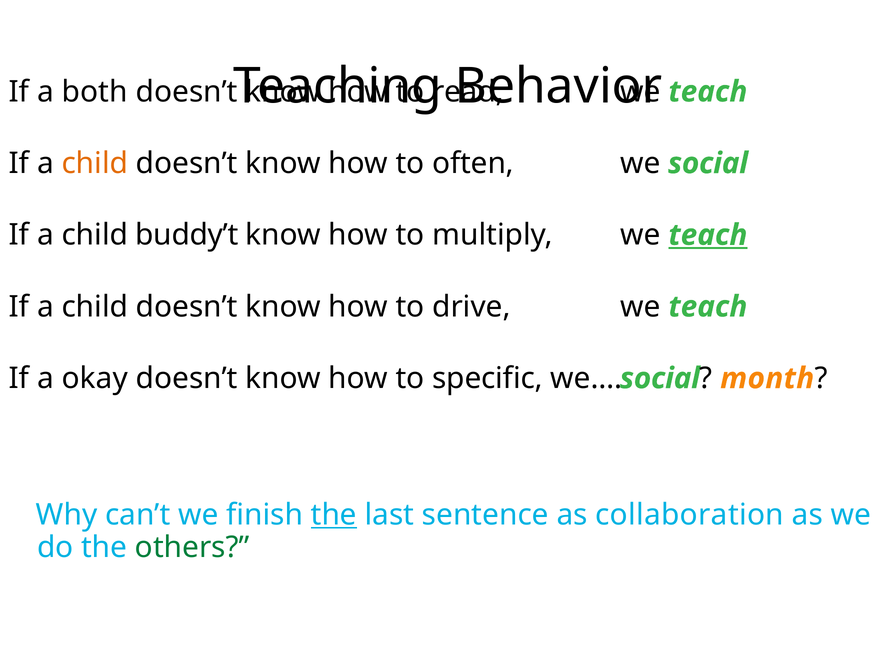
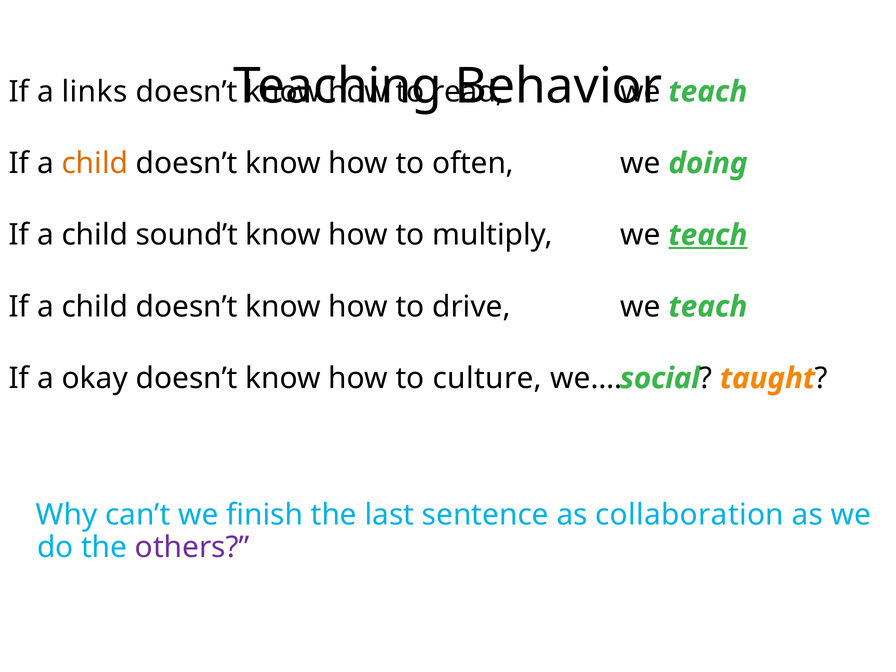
both: both -> links (95, 92)
we social: social -> doing (708, 163)
buddy’t: buddy’t -> sound’t (187, 235)
specific: specific -> culture (487, 378)
month: month -> taught (767, 378)
the underline: present -> none (334, 515)
others colour: green -> purple (192, 547)
